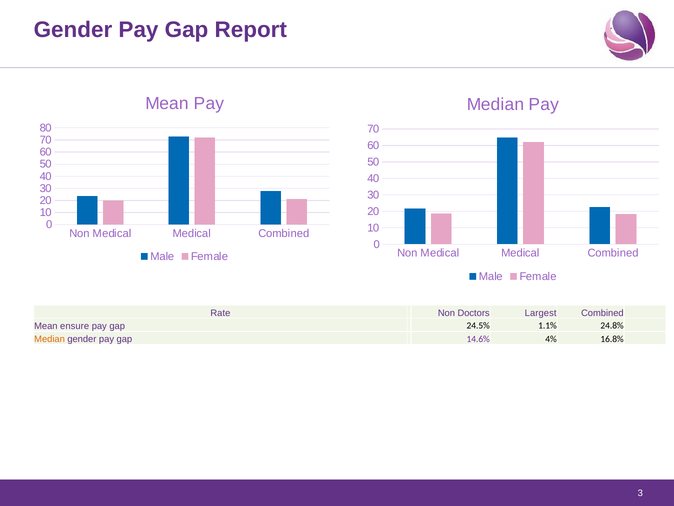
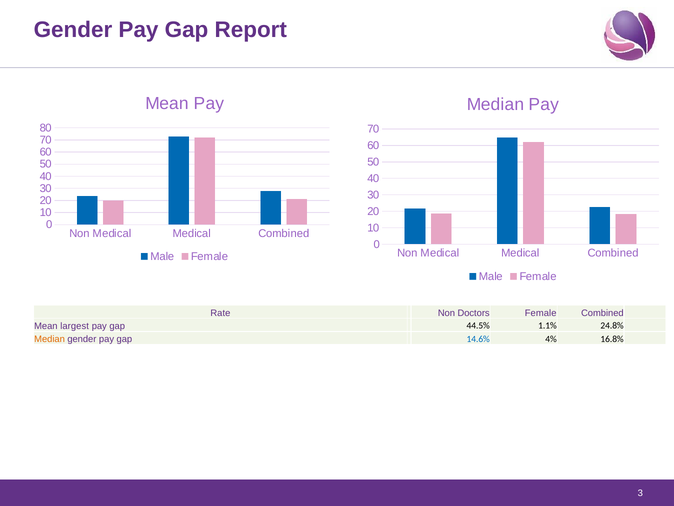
Doctors Largest: Largest -> Female (541, 313)
ensure: ensure -> largest (75, 326)
24.5%: 24.5% -> 44.5% (478, 325)
14.6% colour: purple -> blue (478, 339)
